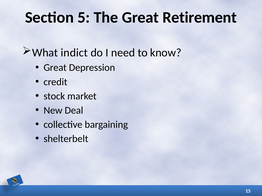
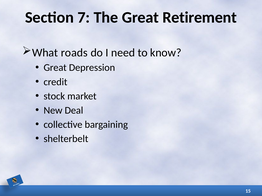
5: 5 -> 7 (84, 17)
indict: indict -> roads (74, 53)
